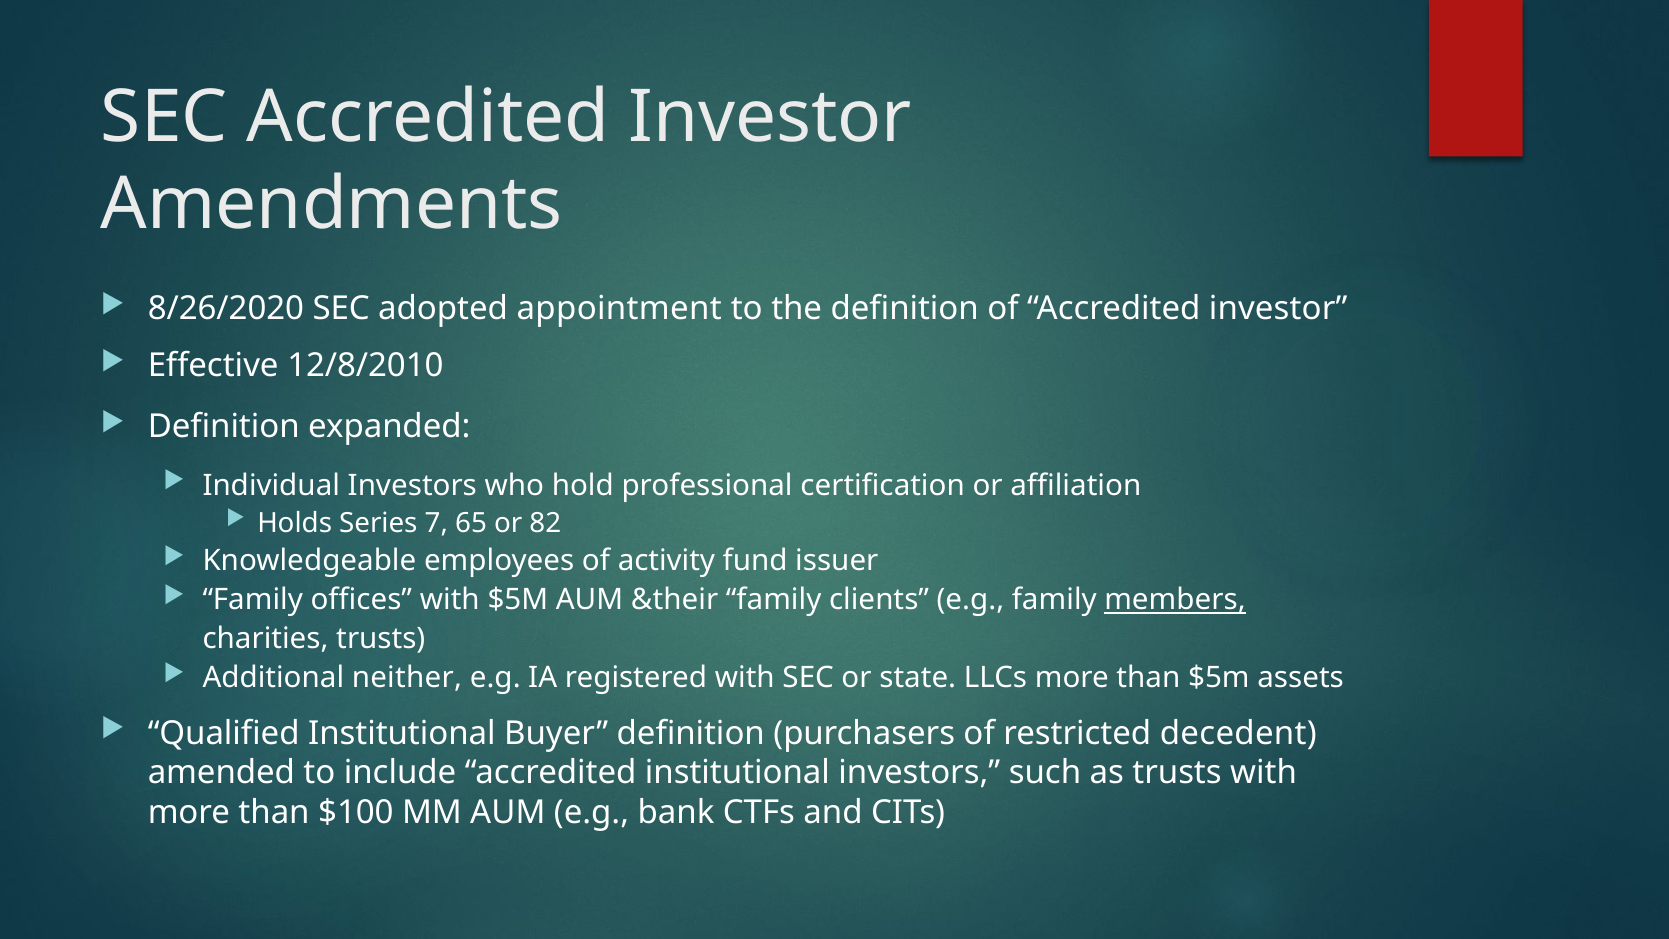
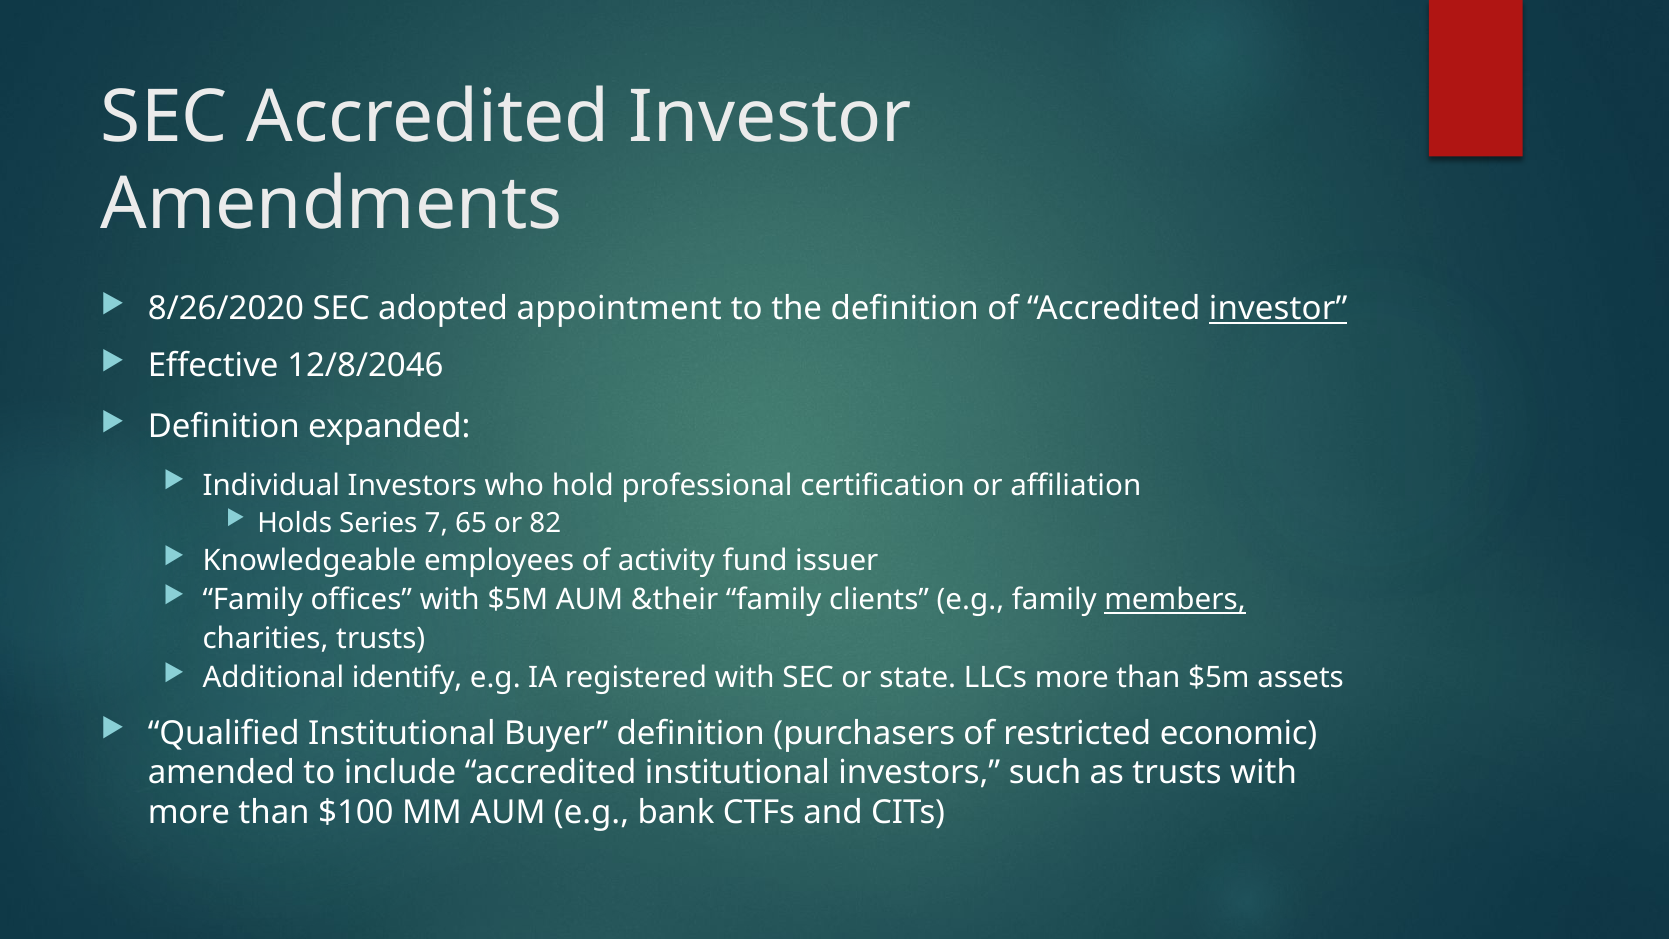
investor underline: none -> present (1278, 309)
12/8/2010: 12/8/2010 -> 12/8/2046 (365, 366)
neither: neither -> identify (407, 678)
decedent: decedent -> economic (1239, 733)
